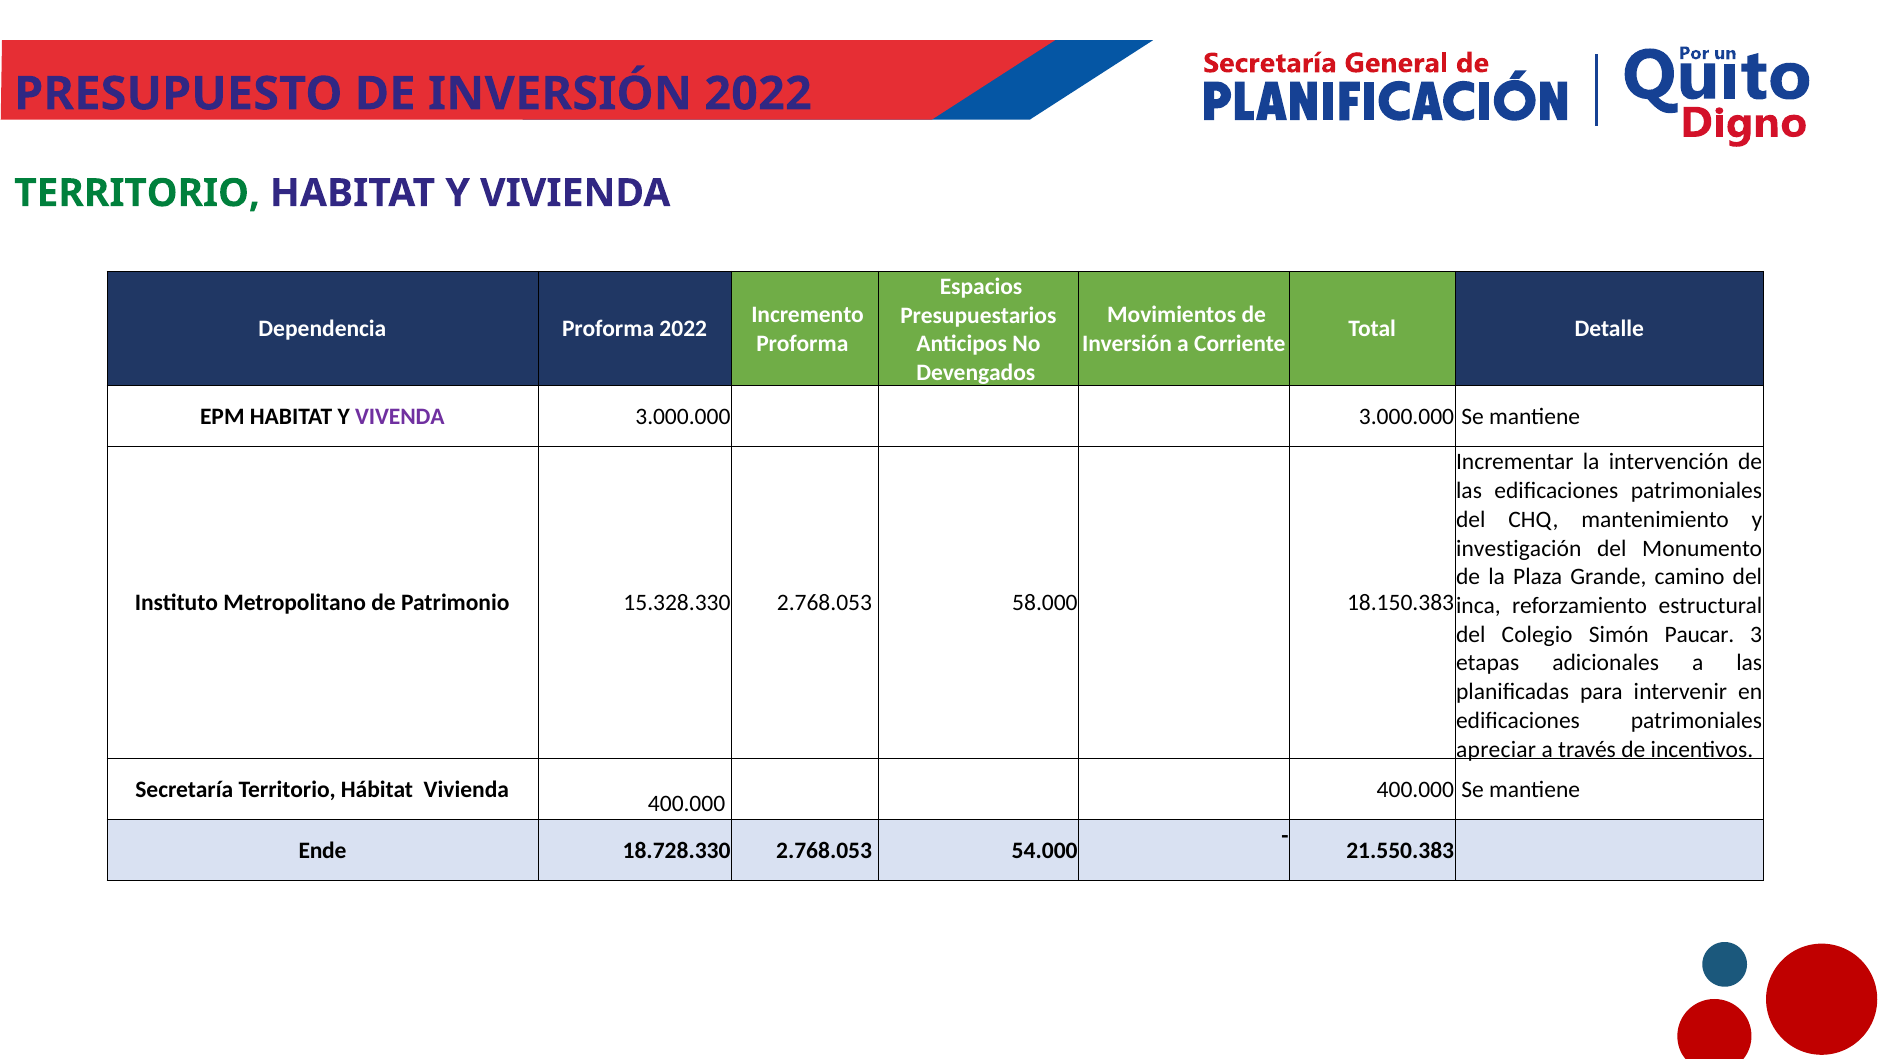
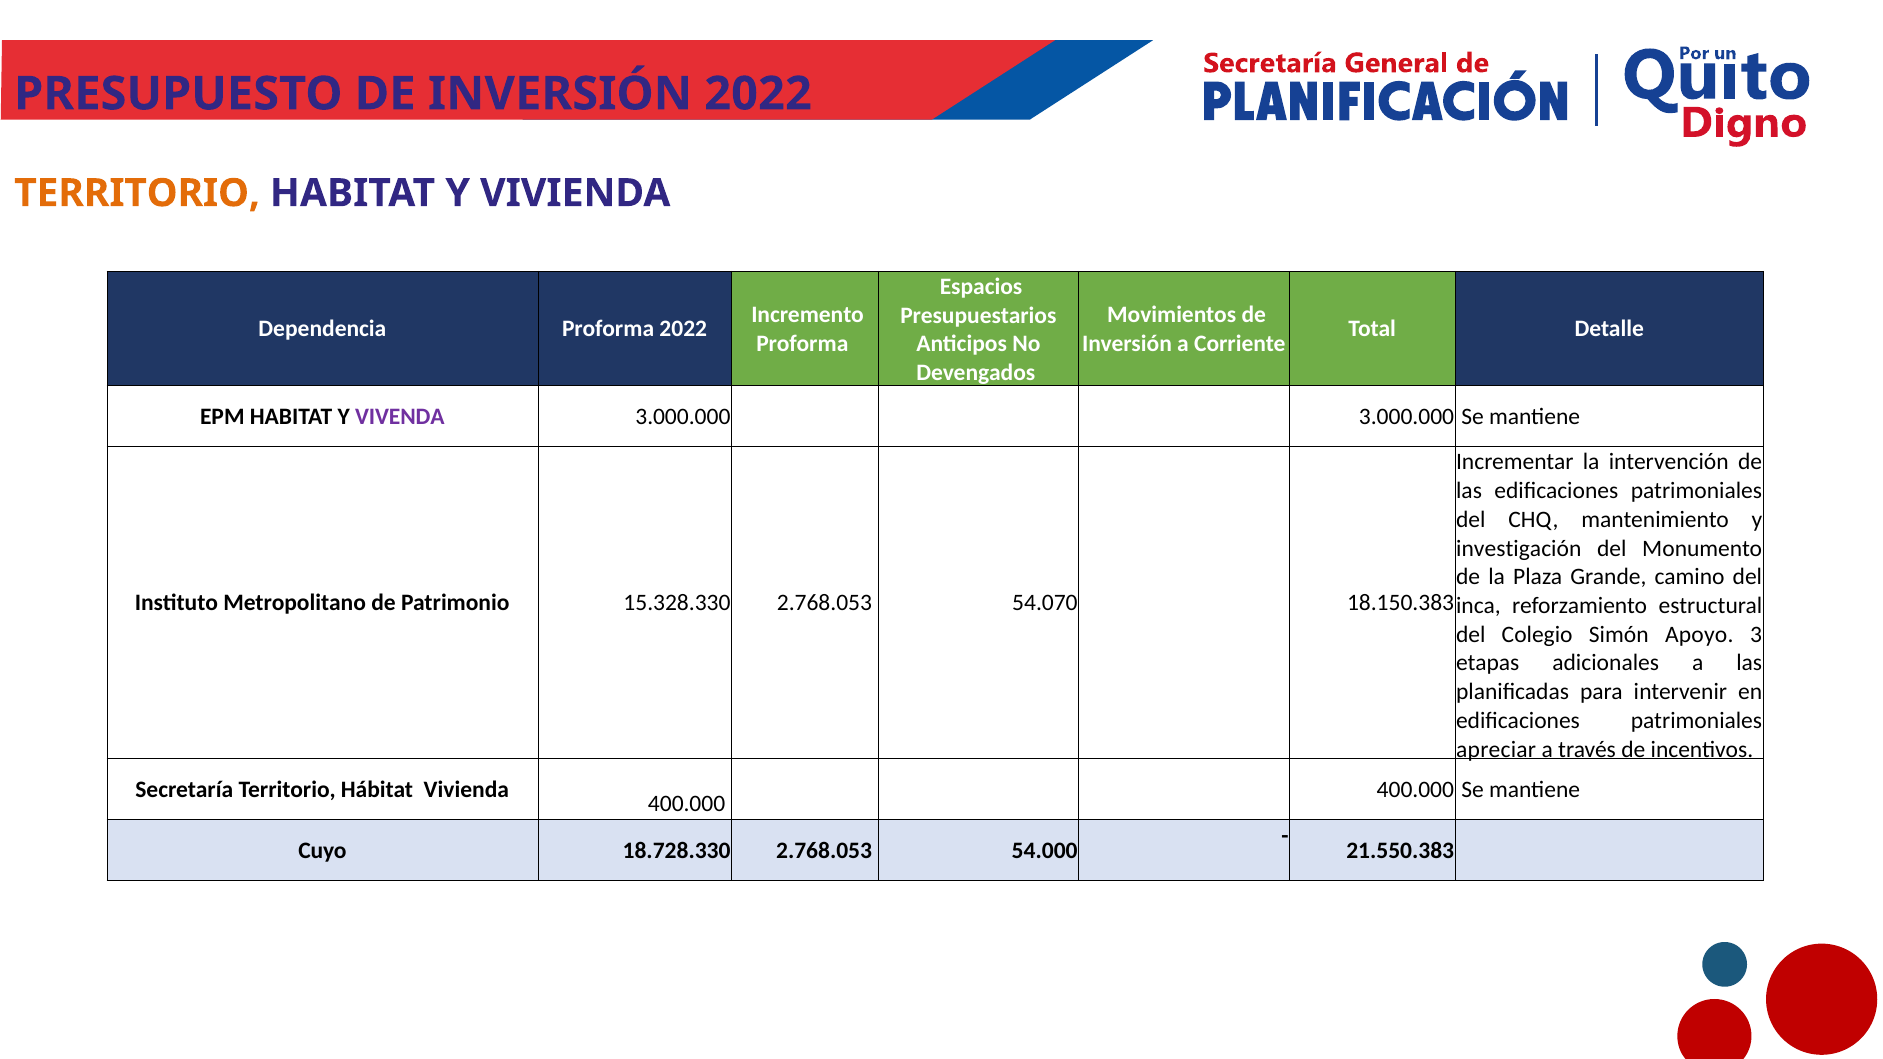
TERRITORIO colour: green -> orange (137, 193)
58.000: 58.000 -> 54.070 (1045, 603)
Paucar: Paucar -> Apoyo (1699, 635)
Ende: Ende -> Cuyo (323, 851)
